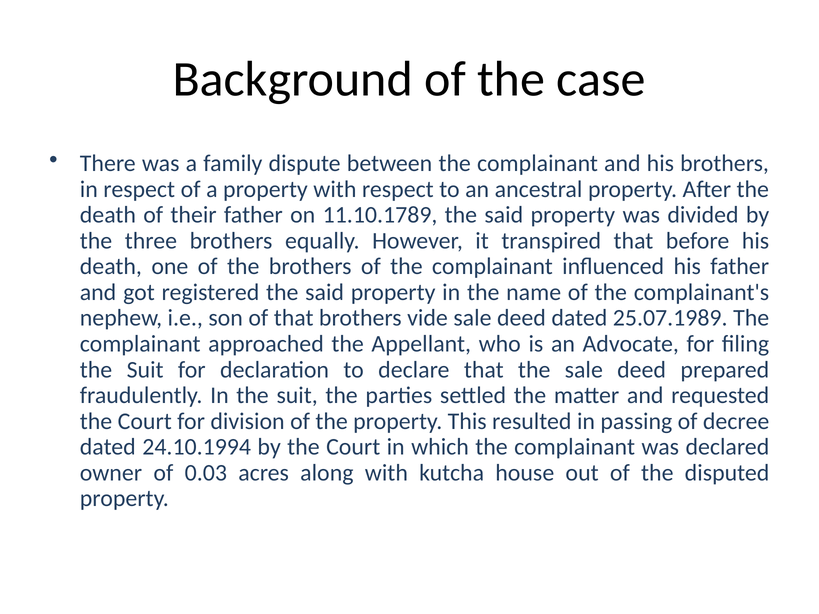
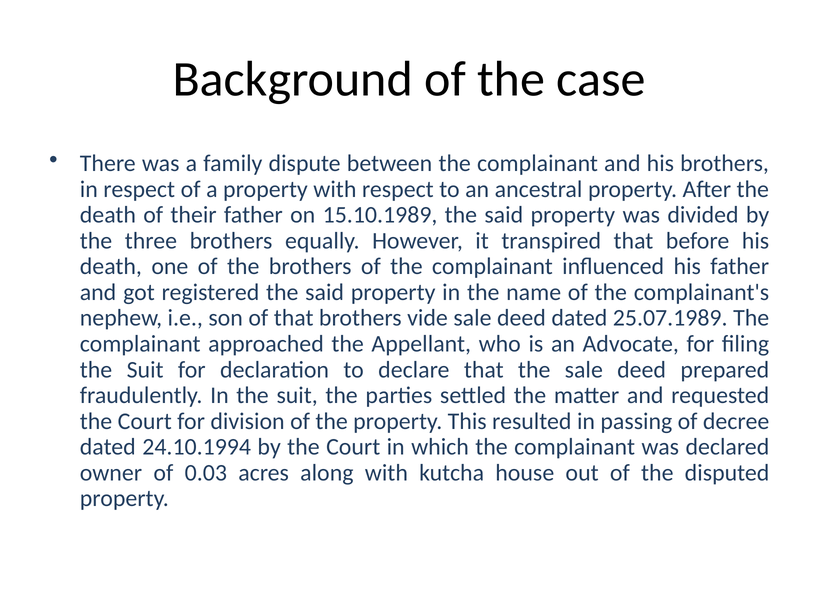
11.10.1789: 11.10.1789 -> 15.10.1989 (380, 215)
